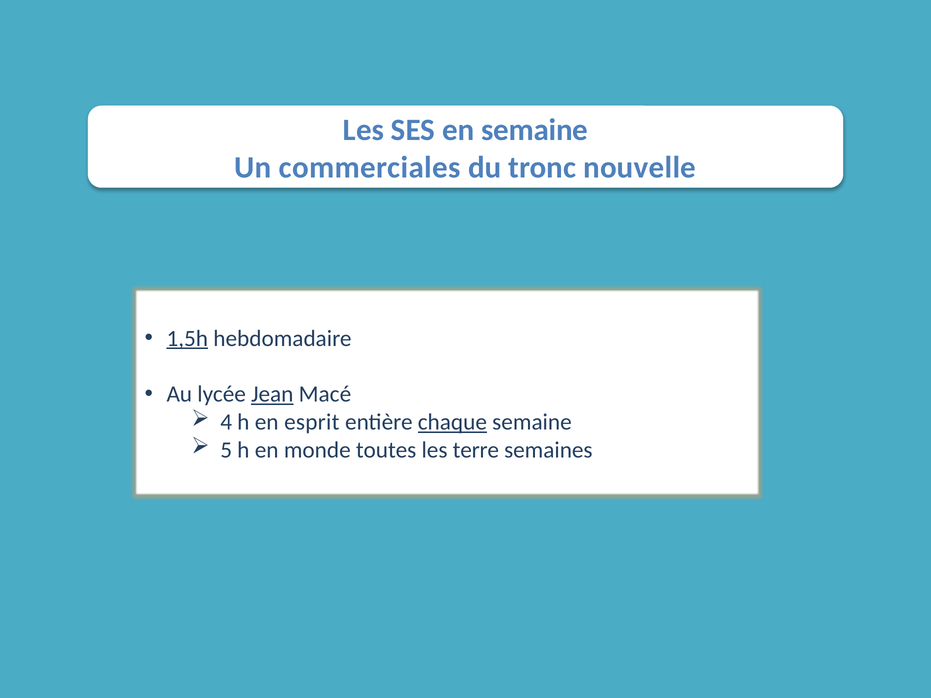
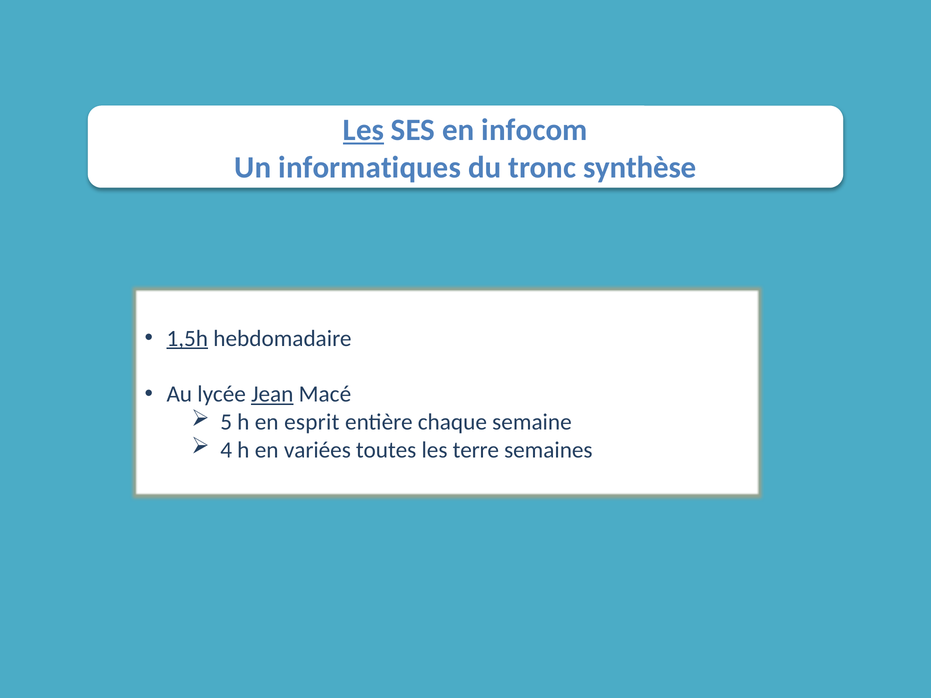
Les underline: none -> present (363, 130)
en semaine: semaine -> infocom (535, 130)
commerciales: commerciales -> informatiques (370, 168)
nouvelle: nouvelle -> synthèse (640, 168)
4: 4 -> 5 (226, 422)
chaque underline: present -> none (452, 422)
5: 5 -> 4 (226, 450)
monde: monde -> variées (317, 450)
